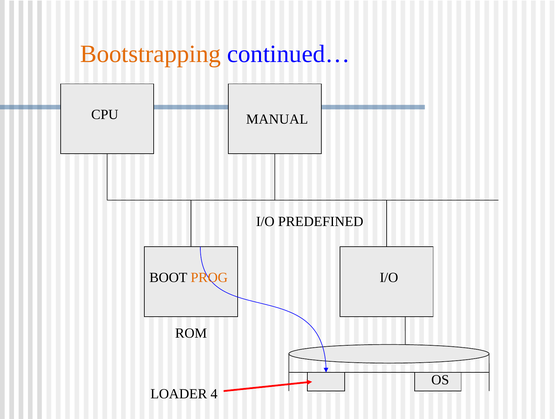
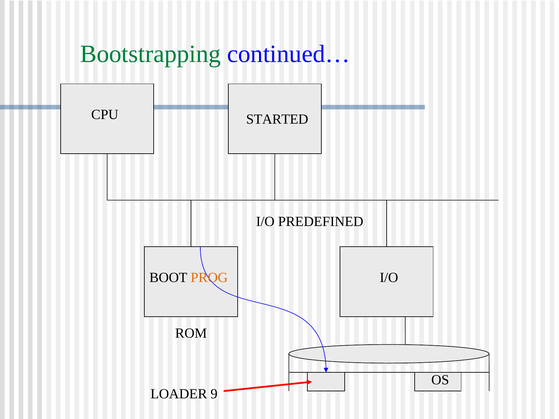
Bootstrapping colour: orange -> green (151, 54)
MANUAL: MANUAL -> STARTED (277, 119)
4: 4 -> 9 (214, 394)
